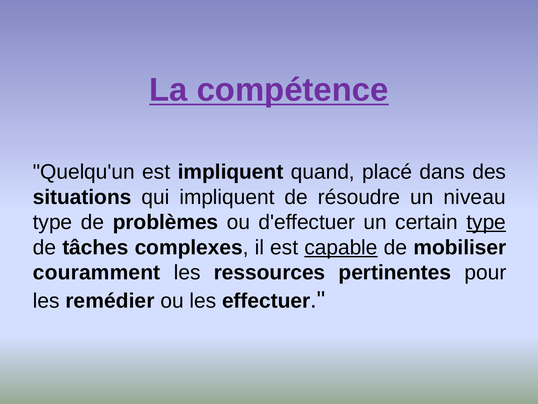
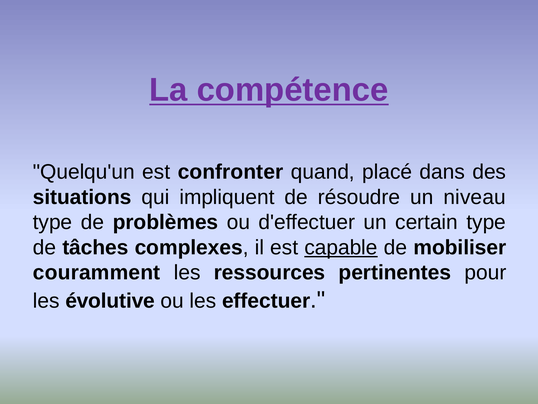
est impliquent: impliquent -> confronter (231, 172)
type underline: present -> none (486, 222)
remédier: remédier -> évolutive (110, 300)
